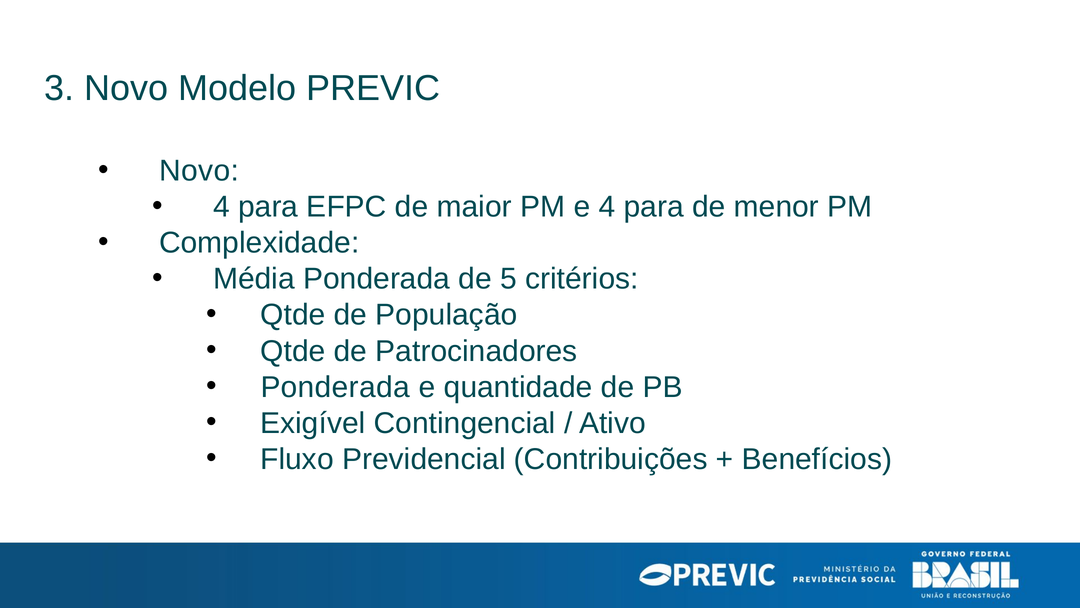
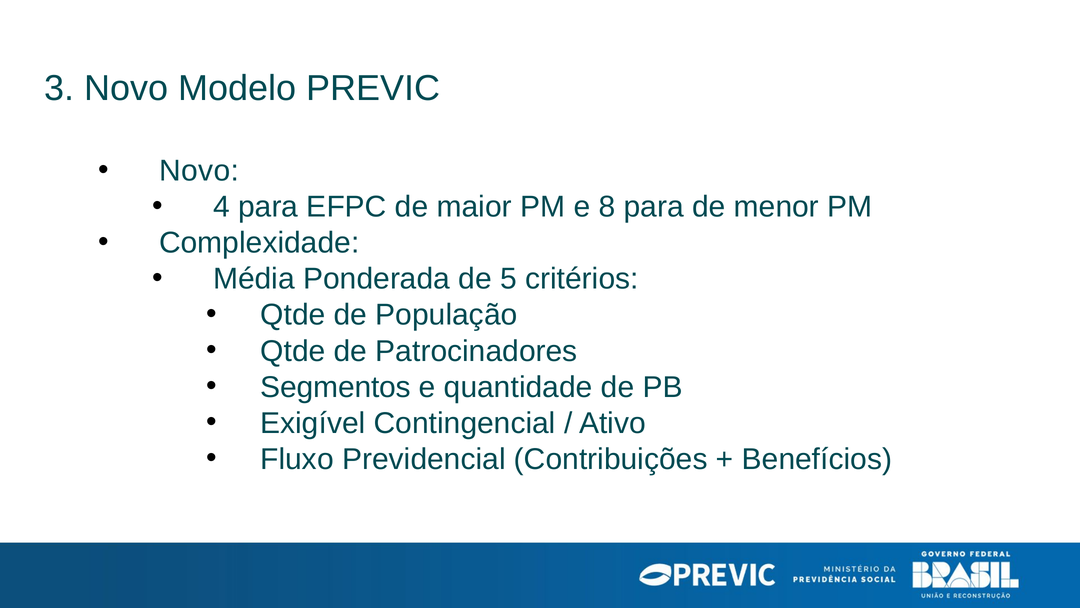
e 4: 4 -> 8 (607, 207)
Ponderada: Ponderada -> Segmentos (336, 387)
